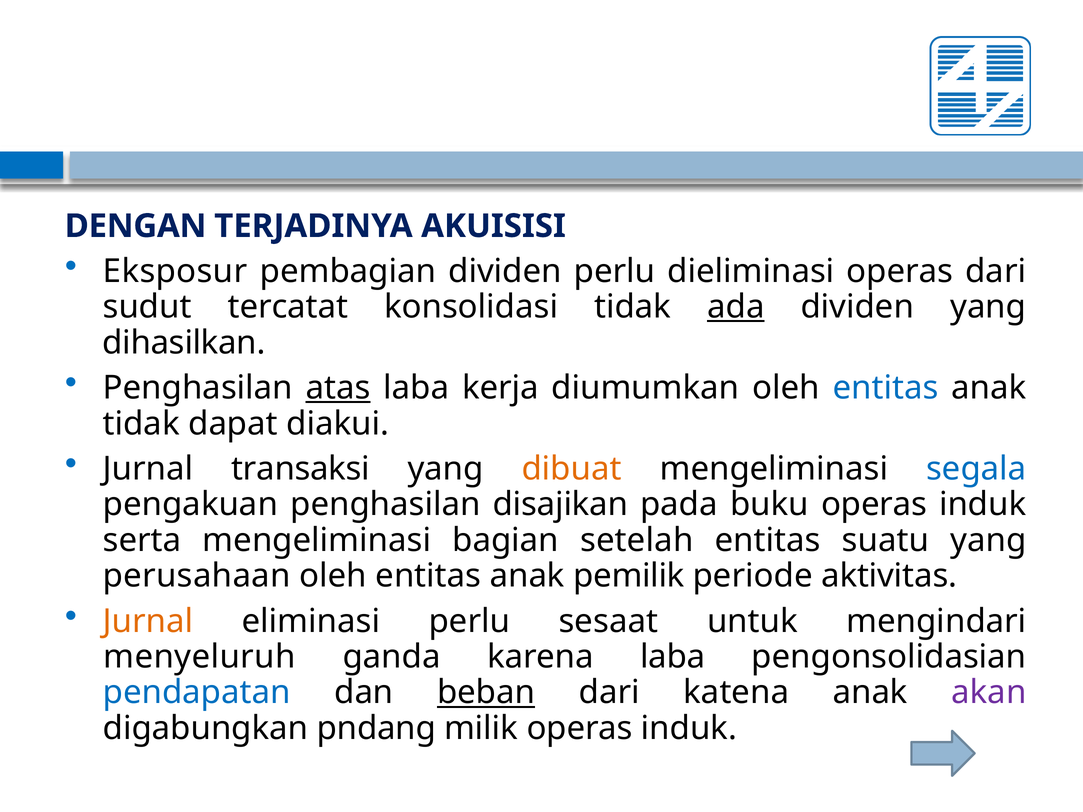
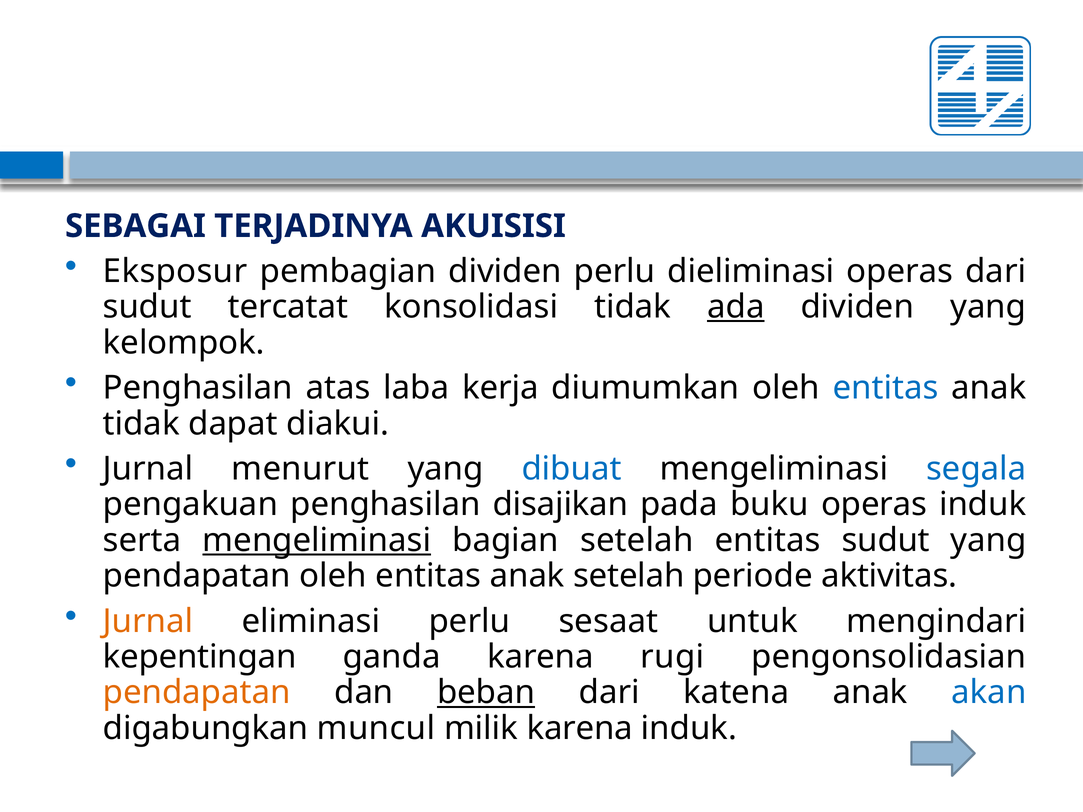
DENGAN: DENGAN -> SEBAGAI (135, 226)
dihasilkan: dihasilkan -> kelompok (184, 343)
atas underline: present -> none (338, 388)
transaksi: transaksi -> menurut (300, 469)
dibuat colour: orange -> blue (572, 469)
mengeliminasi underline: none -> present (317, 540)
entitas suatu: suatu -> sudut (886, 540)
perusahaan: perusahaan -> pendapatan (197, 576)
anak pemilik: pemilik -> setelah (629, 576)
menyeluruh: menyeluruh -> kepentingan (200, 657)
karena laba: laba -> rugi (672, 657)
pendapatan colour: blue -> orange (197, 693)
akan colour: purple -> blue (989, 693)
pndang: pndang -> muncul (376, 729)
milik operas: operas -> karena (580, 729)
